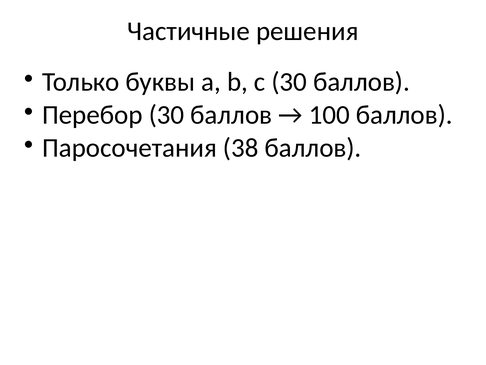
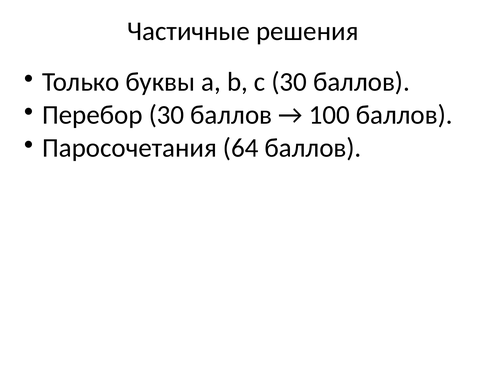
38: 38 -> 64 (241, 148)
